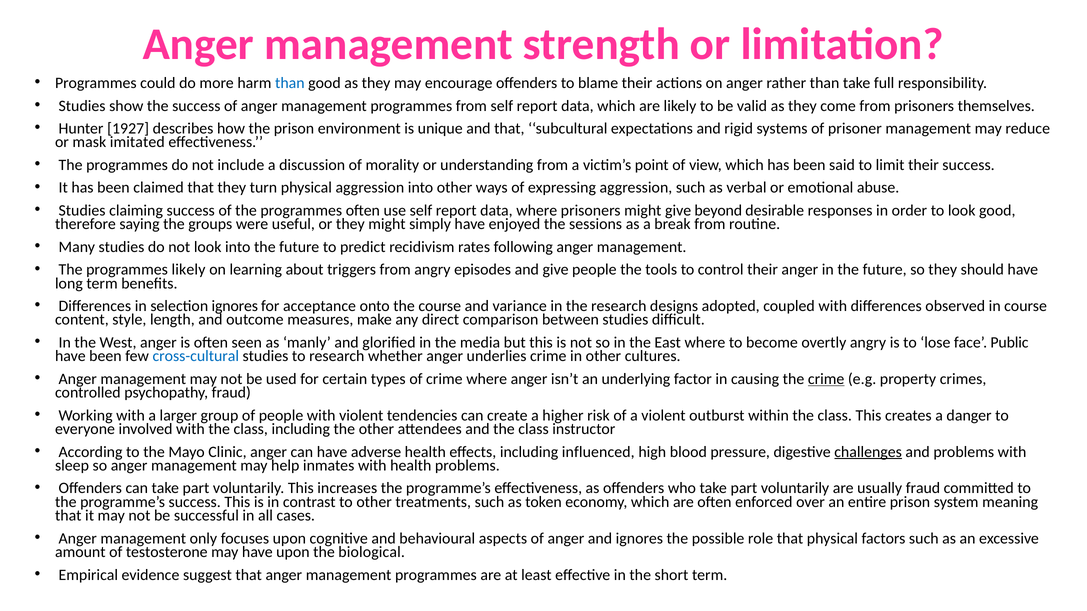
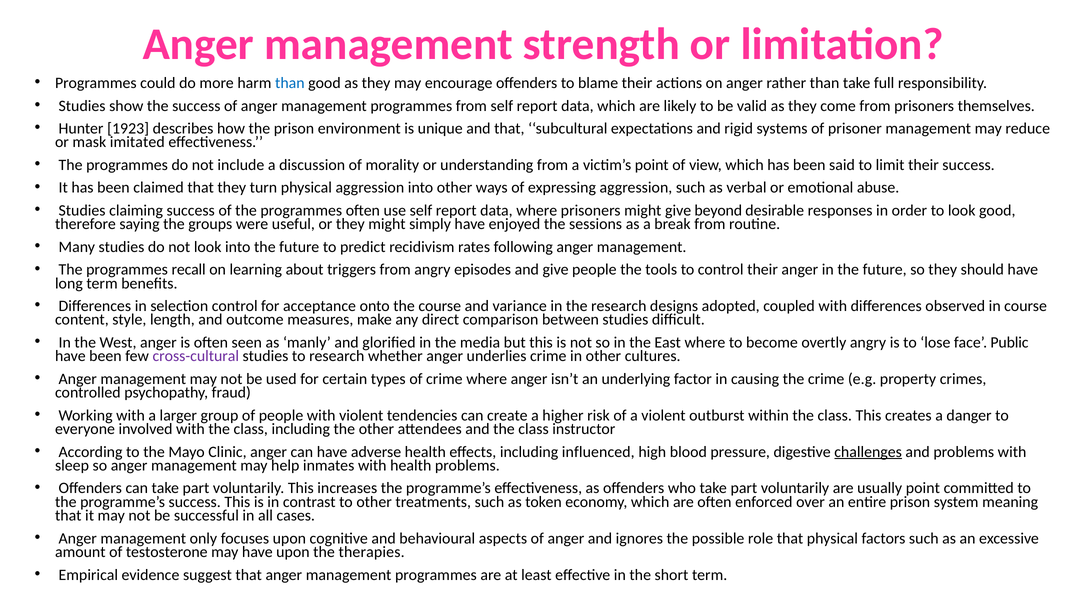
1927: 1927 -> 1923 (128, 129)
programmes likely: likely -> recall (189, 270)
selection ignores: ignores -> control (235, 306)
cross-cultural colour: blue -> purple (196, 356)
crime underline: present -> none (826, 379)
usually fraud: fraud -> point (923, 489)
biological: biological -> therapies (372, 552)
